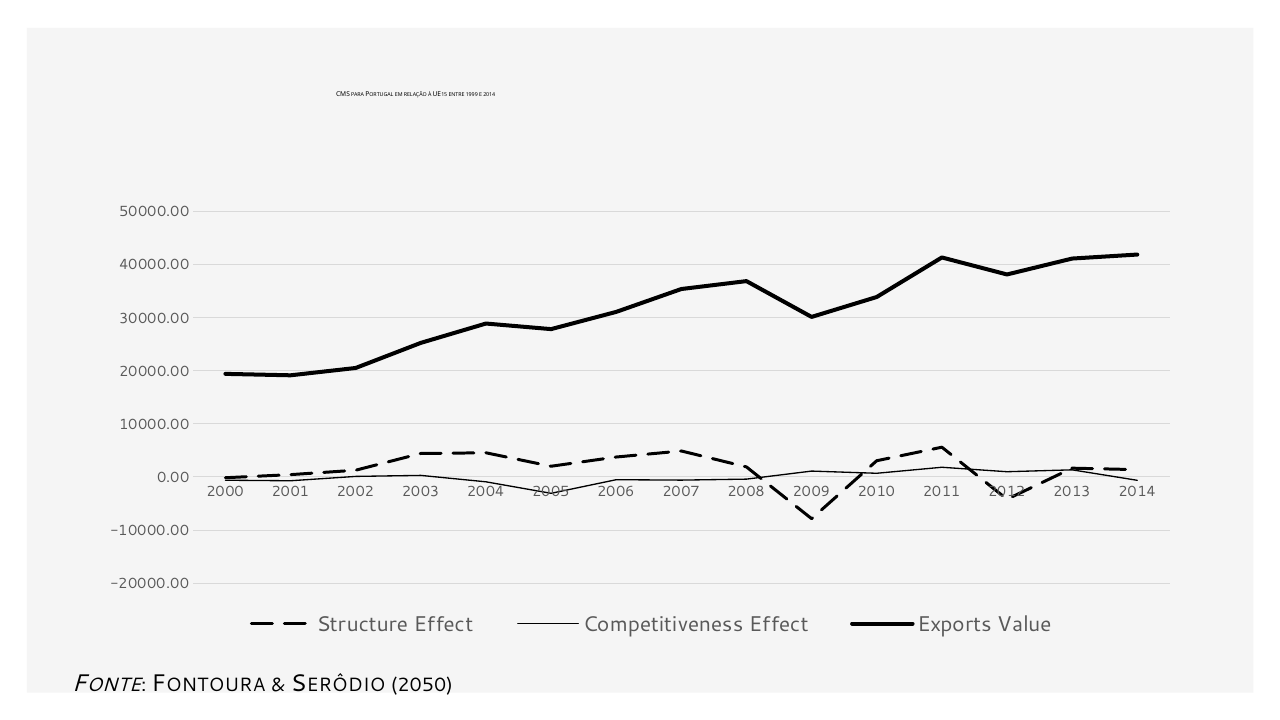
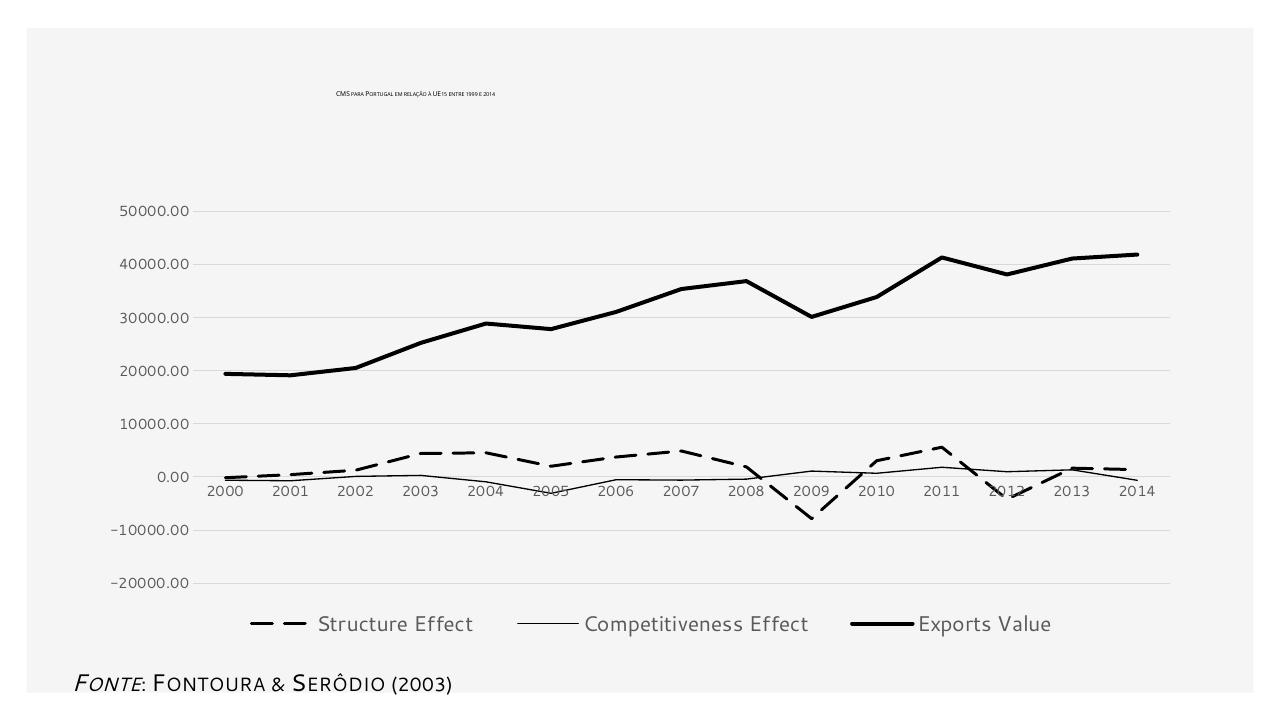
2050: 2050 -> 2003 (422, 685)
